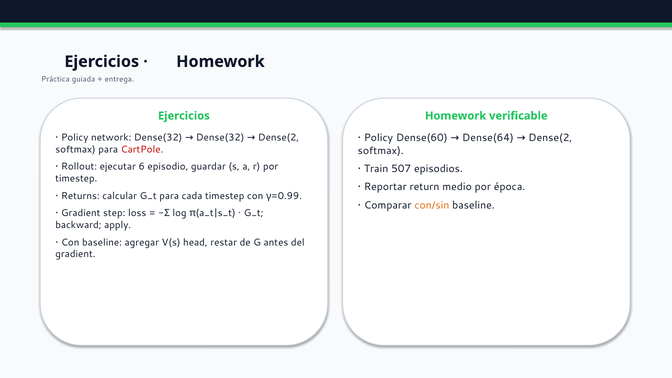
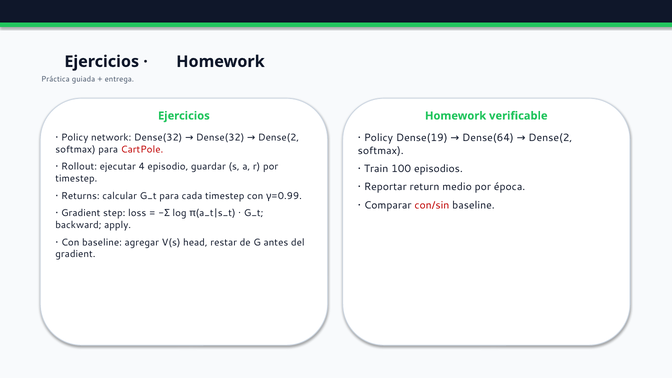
Dense(60: Dense(60 -> Dense(19 (422, 138)
6: 6 -> 4 (142, 167)
507: 507 -> 100 (401, 169)
con/sin colour: orange -> red (432, 205)
